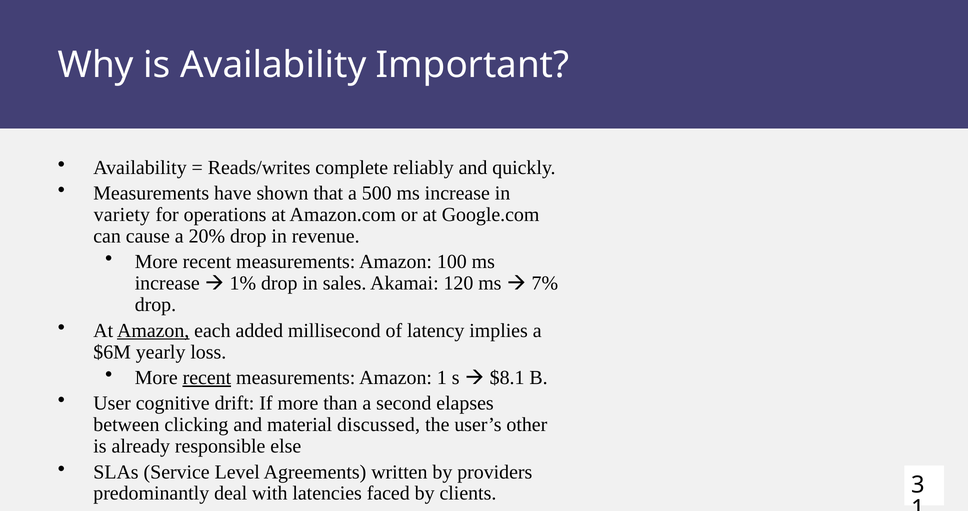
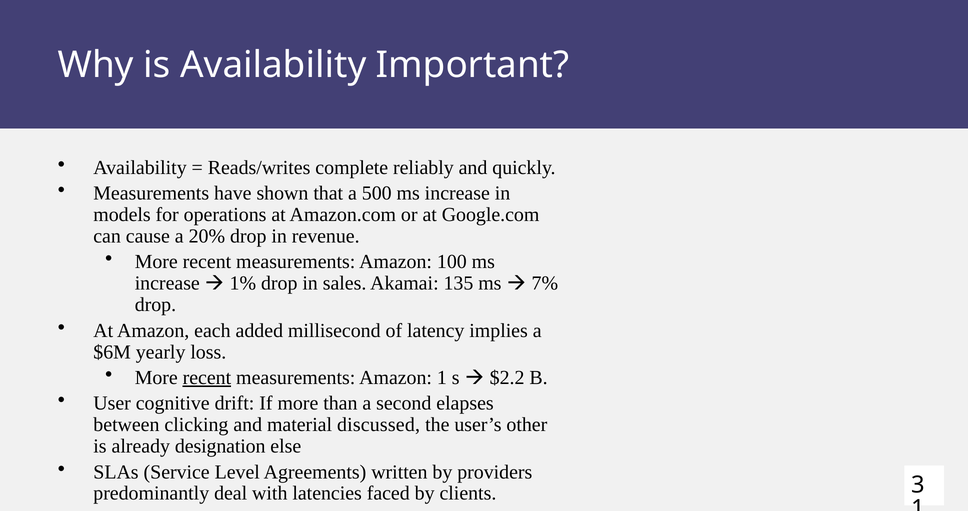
variety: variety -> models (122, 215)
120: 120 -> 135 (458, 283)
Amazon underline: present -> none (153, 331)
$8.1: $8.1 -> $2.2 (507, 378)
responsible: responsible -> designation (220, 447)
